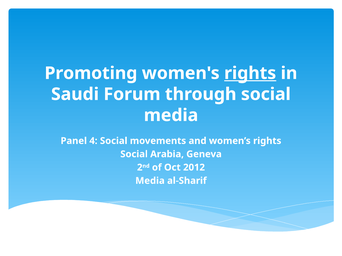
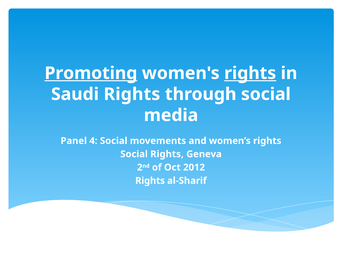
Promoting underline: none -> present (91, 73)
Saudi Forum: Forum -> Rights (132, 94)
Social Arabia: Arabia -> Rights (167, 154)
Media: Media -> Rights (150, 181)
